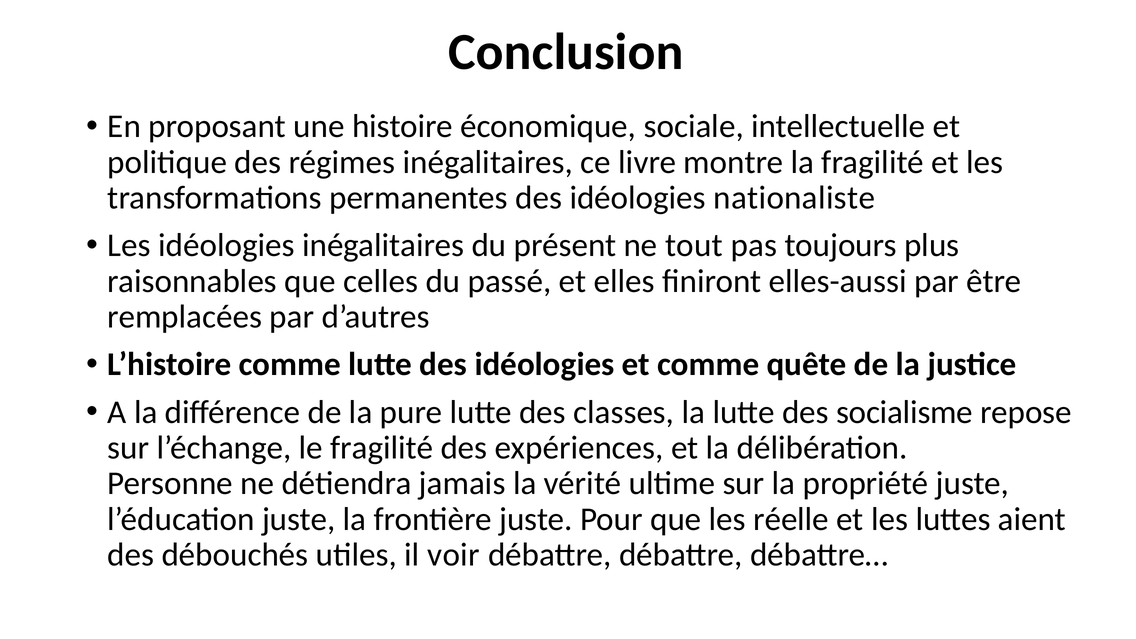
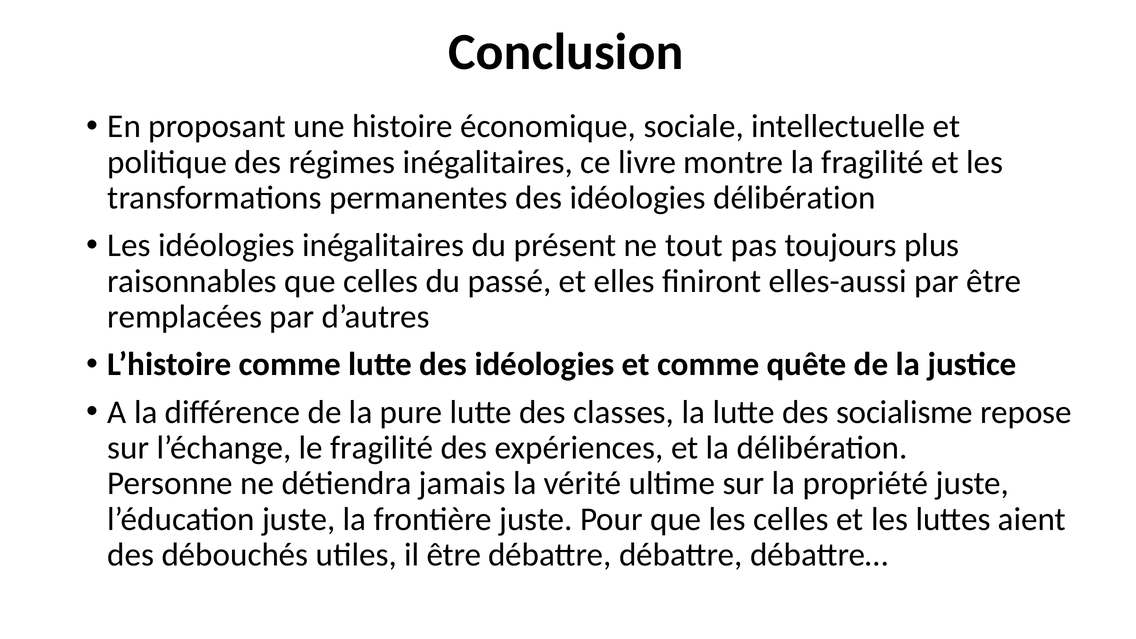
idéologies nationaliste: nationaliste -> délibération (794, 198)
les réelle: réelle -> celles (791, 519)
il voir: voir -> être (454, 555)
